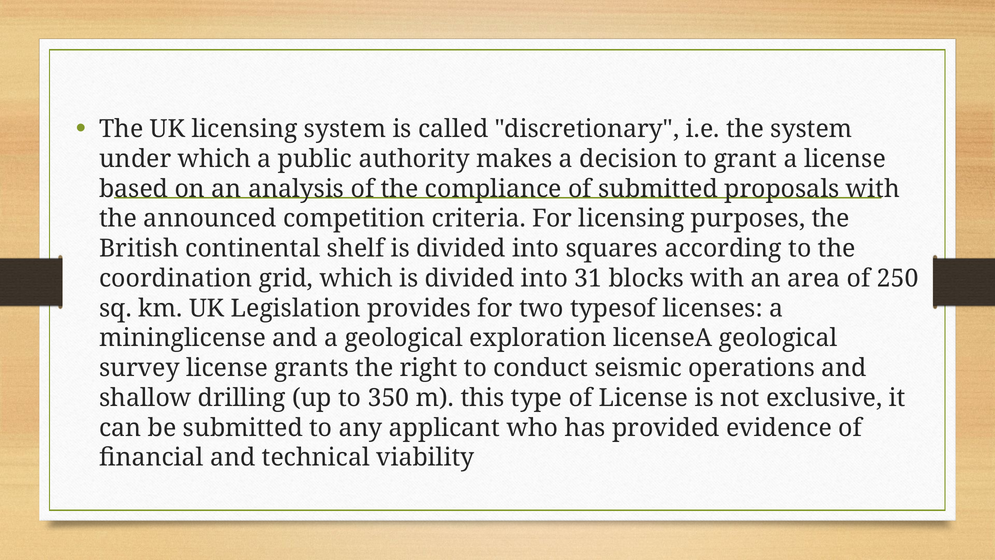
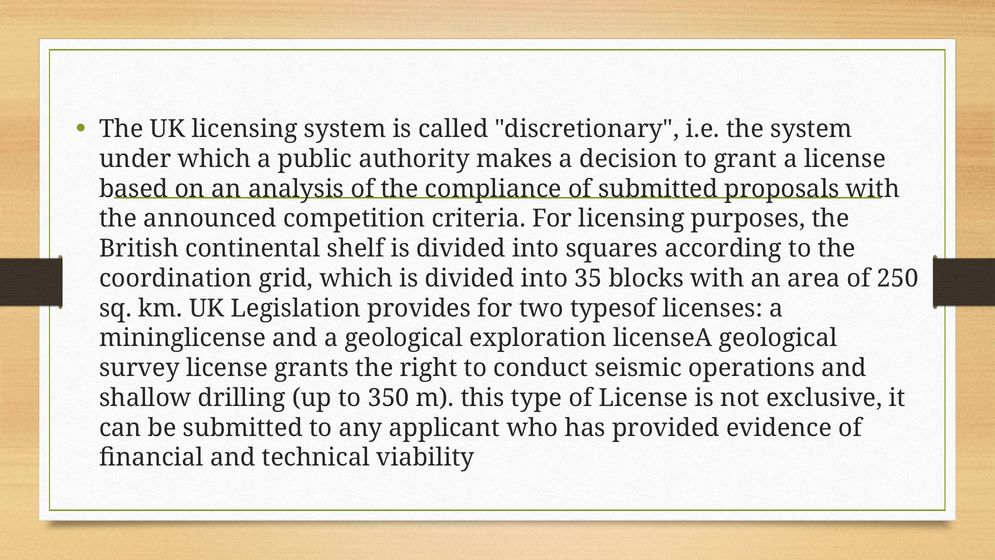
31: 31 -> 35 (588, 278)
